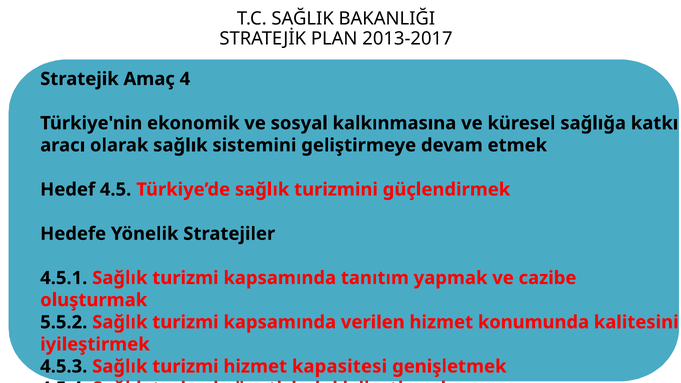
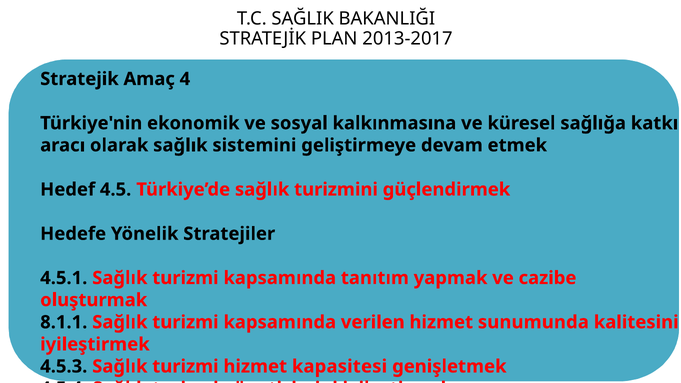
5.5.2: 5.5.2 -> 8.1.1 (64, 322)
konumunda: konumunda -> sunumunda (533, 322)
